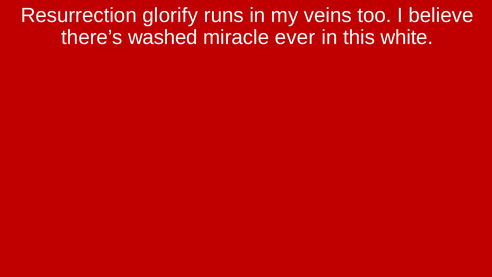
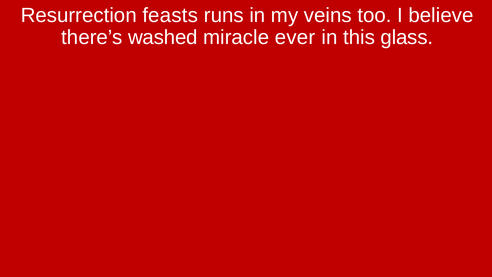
glorify: glorify -> feasts (170, 15)
white: white -> glass (407, 37)
